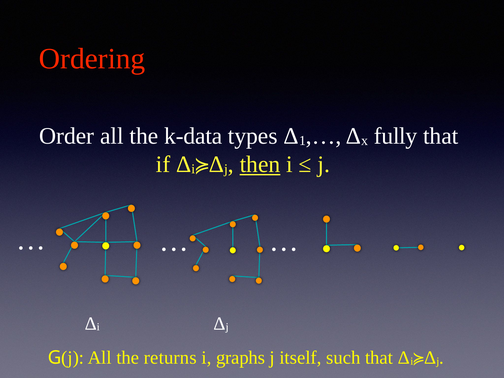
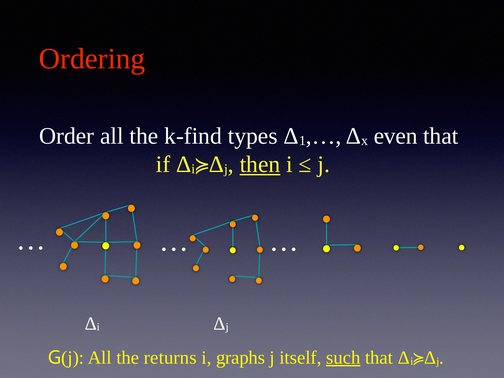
k-data: k-data -> k-find (193, 136)
fully: fully -> even (396, 136)
such underline: none -> present (343, 358)
